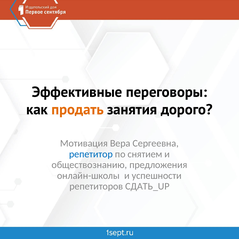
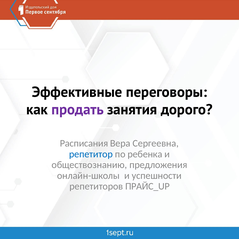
продать colour: orange -> purple (78, 110)
Мотивация: Мотивация -> Расписания (84, 143)
снятием: снятием -> ребенка (145, 154)
СДАТЬ_UP: СДАТЬ_UP -> ПРАЙС_UP (147, 186)
